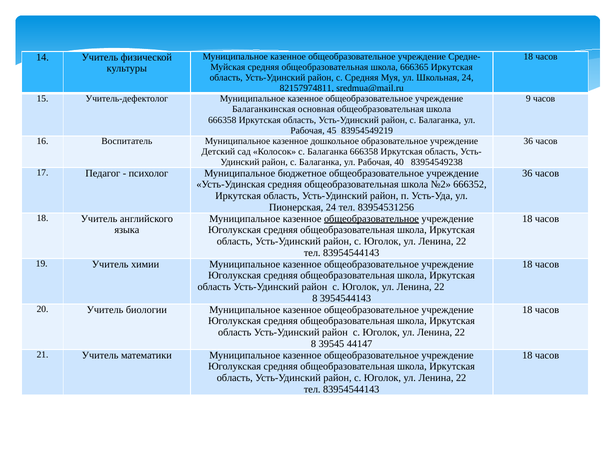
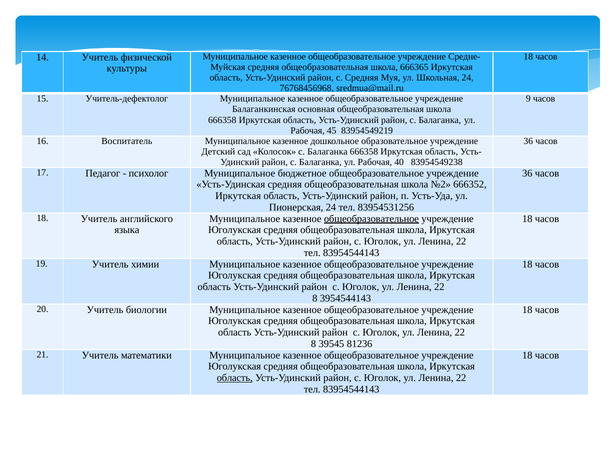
82157974811: 82157974811 -> 76768456968 (307, 88)
44147: 44147 -> 81236 (360, 344)
область underline: none -> present (235, 378)
